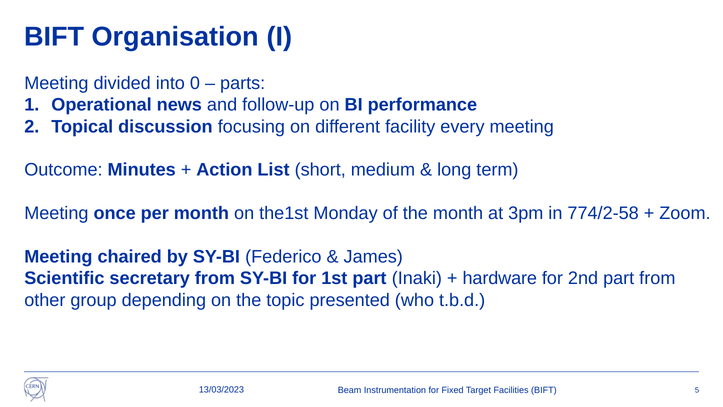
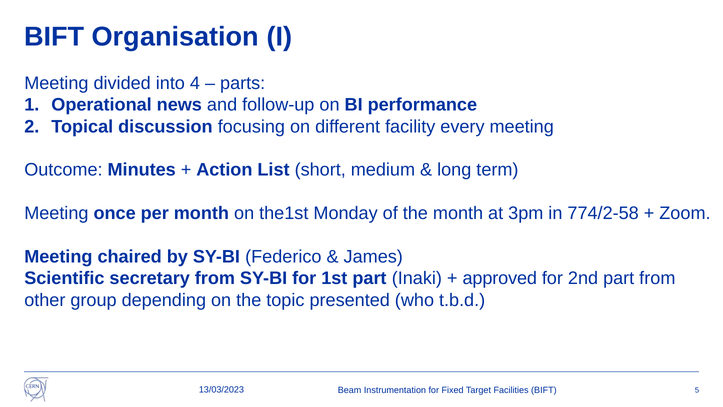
0: 0 -> 4 (195, 83)
hardware: hardware -> approved (500, 278)
